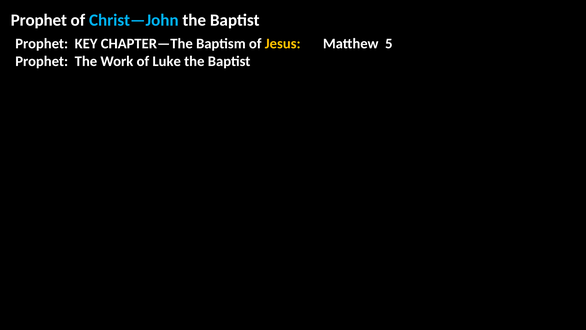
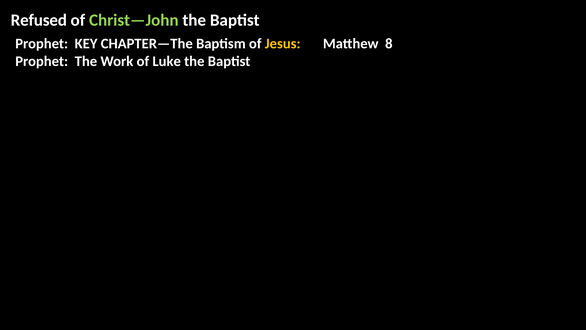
Prophet: Prophet -> Refused (39, 20)
Christ—John colour: light blue -> light green (134, 20)
5: 5 -> 8 (389, 44)
